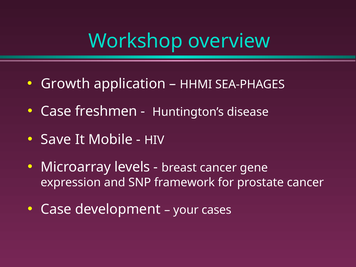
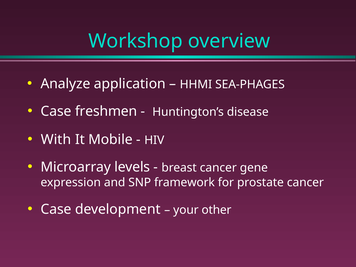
Growth: Growth -> Analyze (66, 84)
Save: Save -> With (56, 139)
cases: cases -> other (216, 210)
